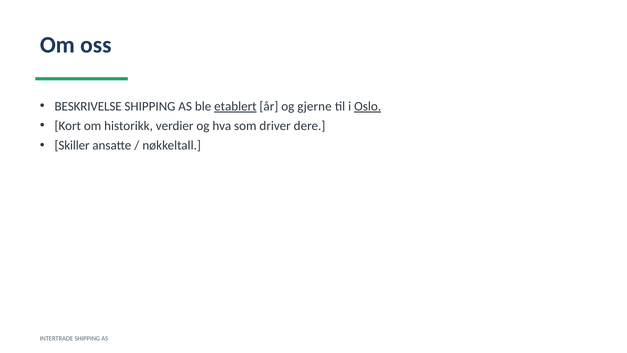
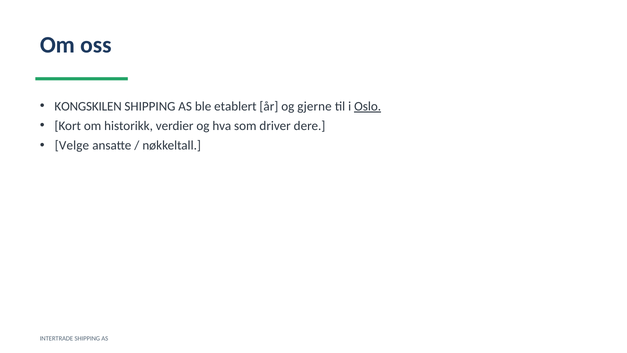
BESKRIVELSE: BESKRIVELSE -> KONGSKILEN (88, 106)
etablert underline: present -> none (235, 106)
Skiller: Skiller -> Velge (72, 145)
